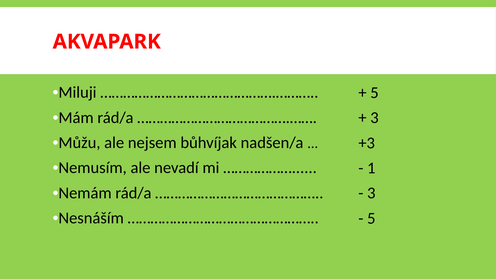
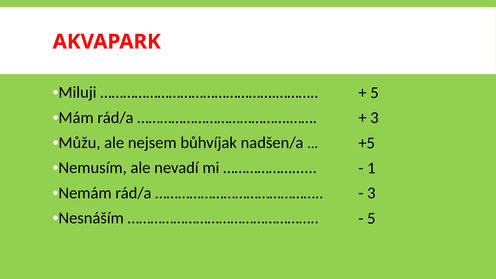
+3: +3 -> +5 (367, 143)
